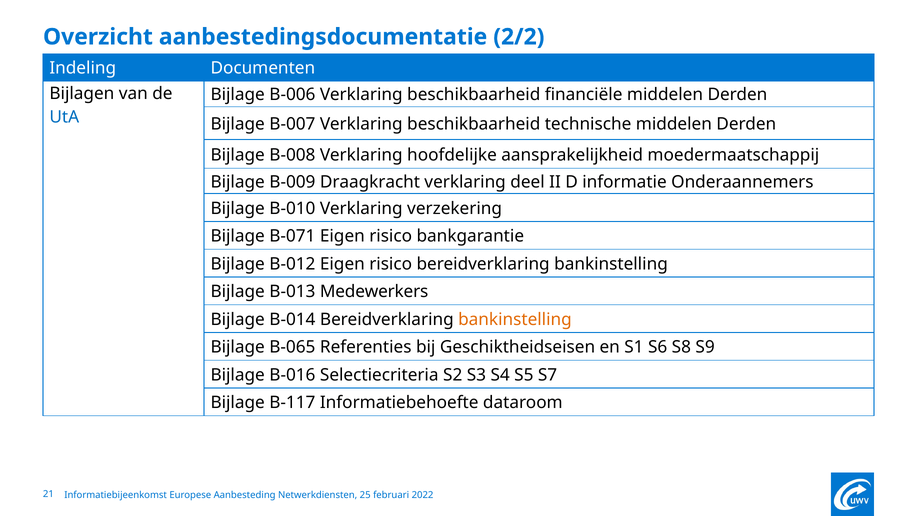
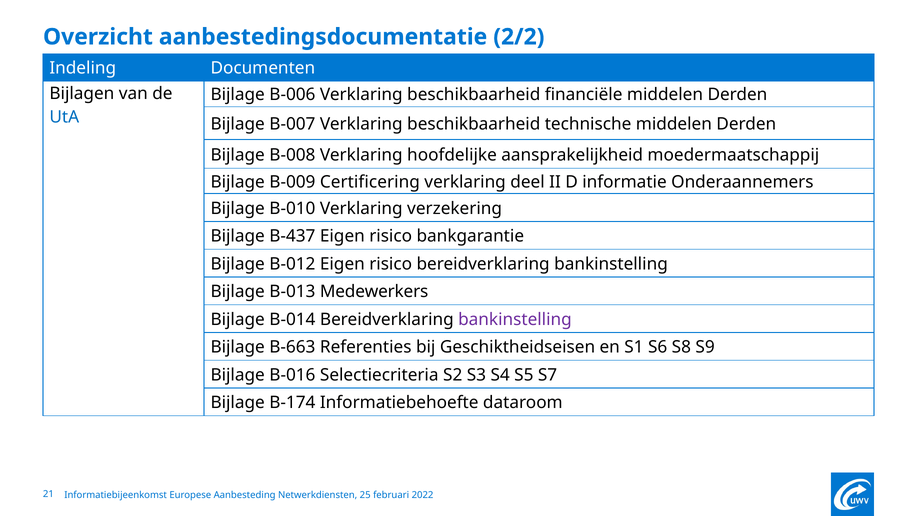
Draagkracht: Draagkracht -> Certificering (370, 182)
B-071: B-071 -> B-437 (292, 236)
bankinstelling colour: orange -> purple (515, 319)
B-065: B-065 -> B-663 (292, 347)
B-117: B-117 -> B-174 (292, 403)
